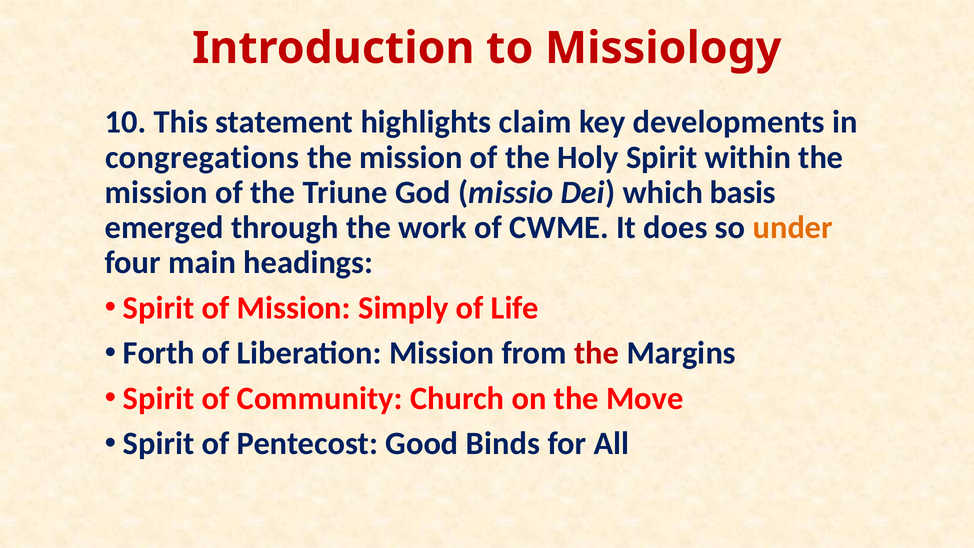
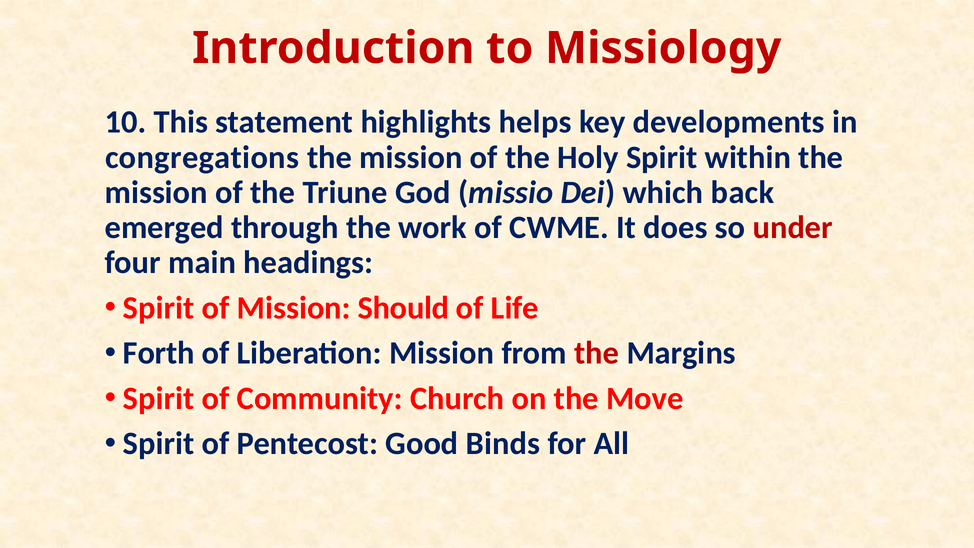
claim: claim -> helps (535, 122)
basis: basis -> back (743, 192)
under colour: orange -> red (793, 227)
Simply: Simply -> Should (403, 308)
